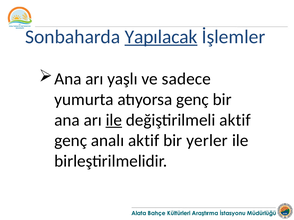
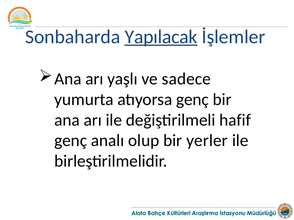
ile underline: present -> none (114, 120)
değiştirilmeli aktif: aktif -> hafif (235, 120)
analı aktif: aktif -> olup (144, 141)
